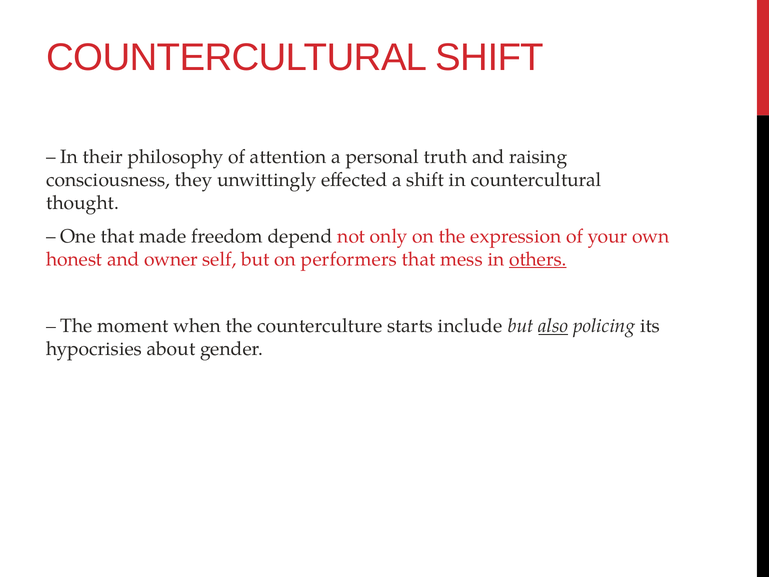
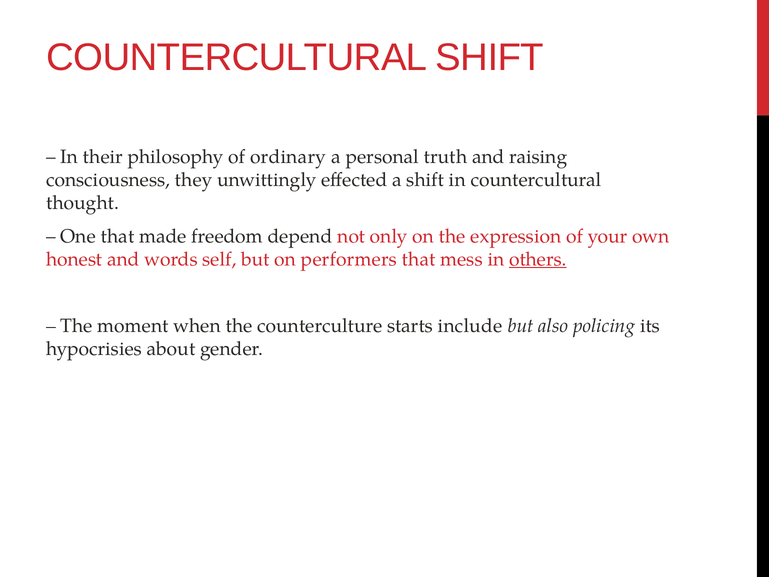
attention: attention -> ordinary (288, 157)
owner: owner -> words (171, 259)
also underline: present -> none (553, 326)
